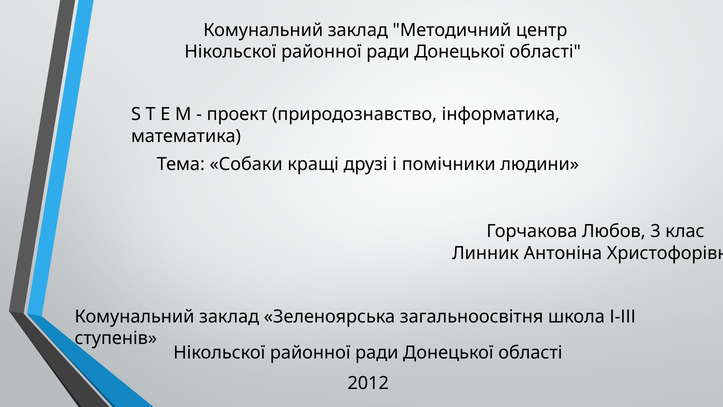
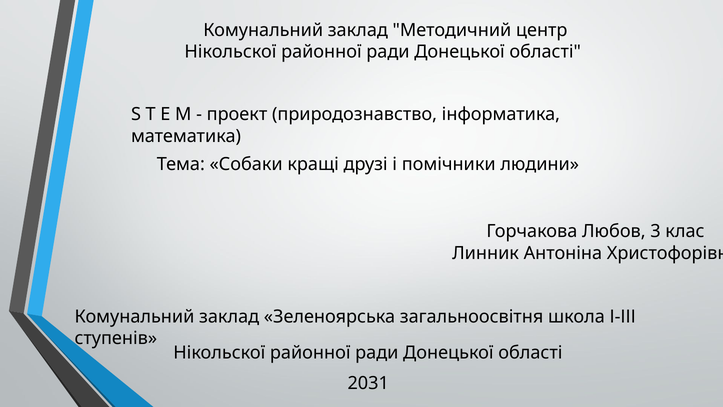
2012: 2012 -> 2031 (368, 383)
